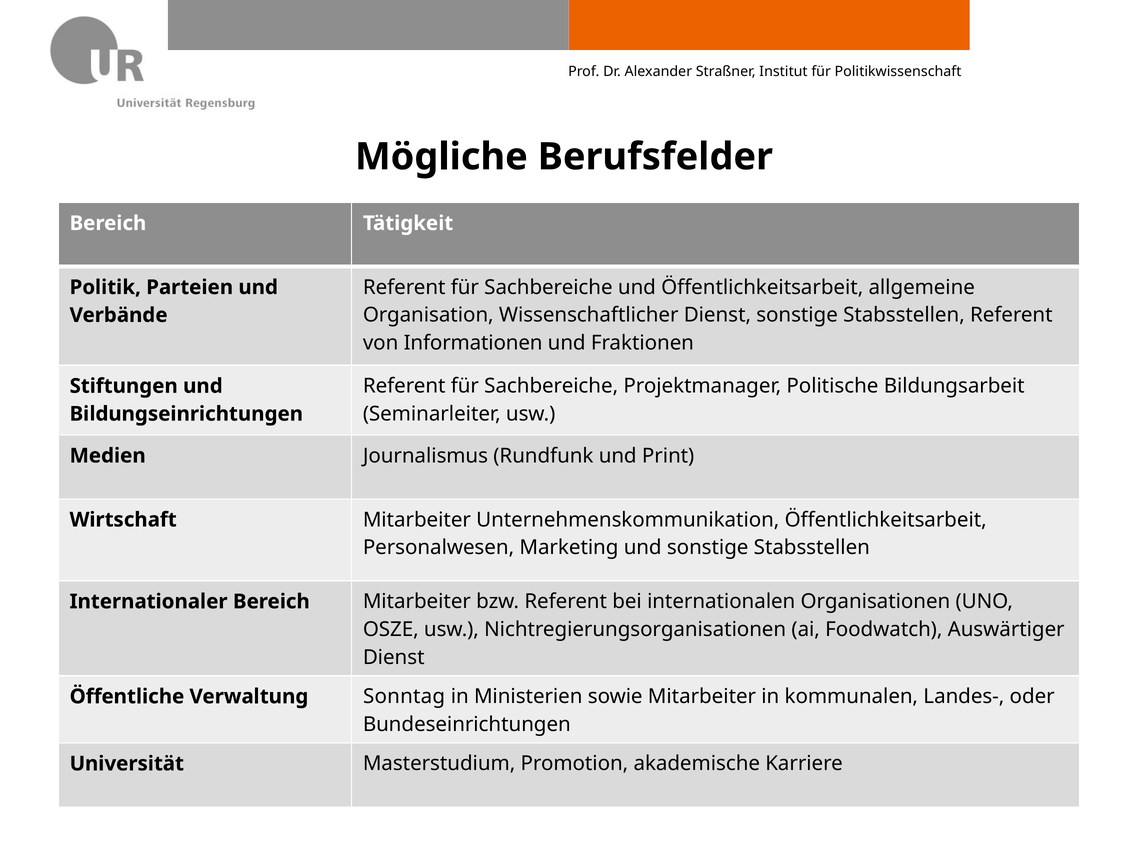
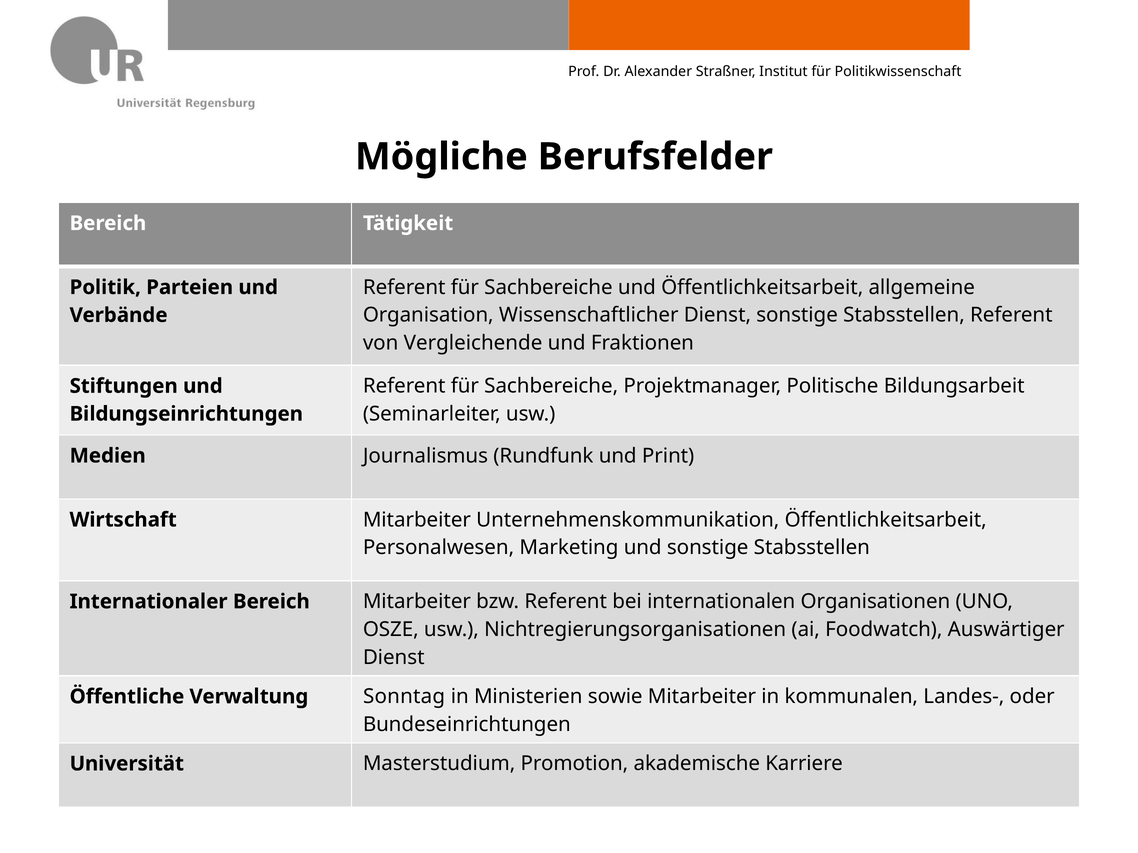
Informationen: Informationen -> Vergleichende (473, 343)
